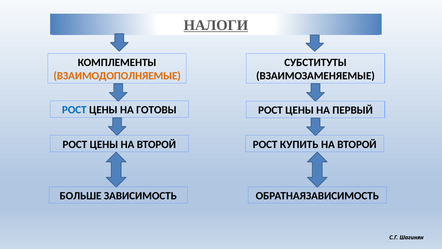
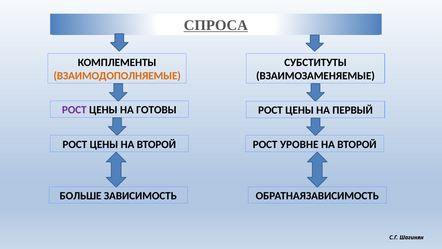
НАЛОГИ: НАЛОГИ -> СПРОСА (216, 25)
РОСТ colour: blue -> purple (74, 110)
КУПИТЬ: КУПИТЬ -> УРОВНЕ (299, 144)
